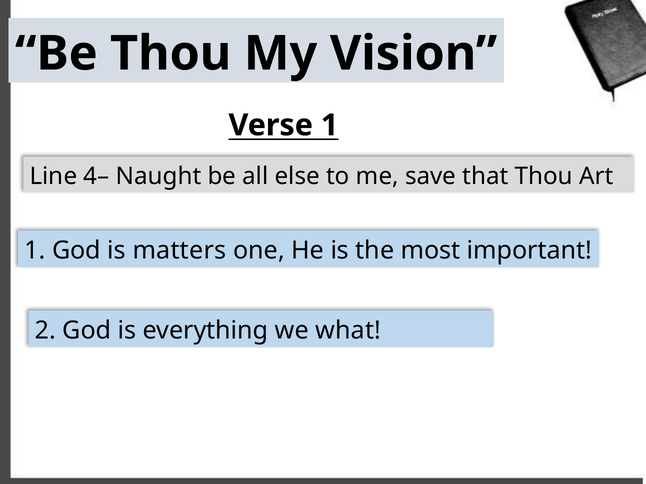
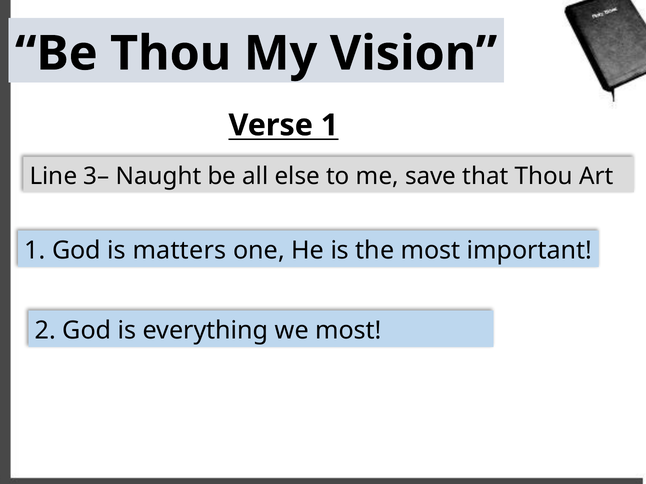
4–: 4– -> 3– (96, 176)
we what: what -> most (348, 331)
